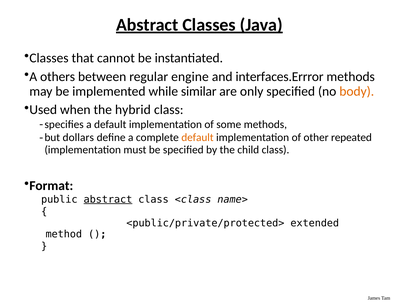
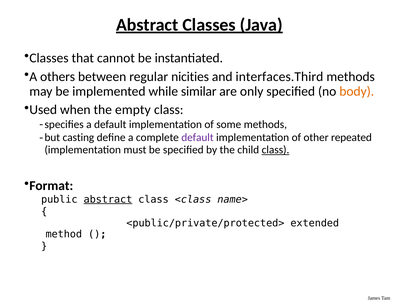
engine: engine -> nicities (190, 77)
interfaces.Errror: interfaces.Errror -> interfaces.Third (279, 77)
hybrid: hybrid -> empty (133, 110)
dollars: dollars -> casting (78, 138)
default colour: orange -> purple (197, 138)
class underline: none -> present (276, 150)
